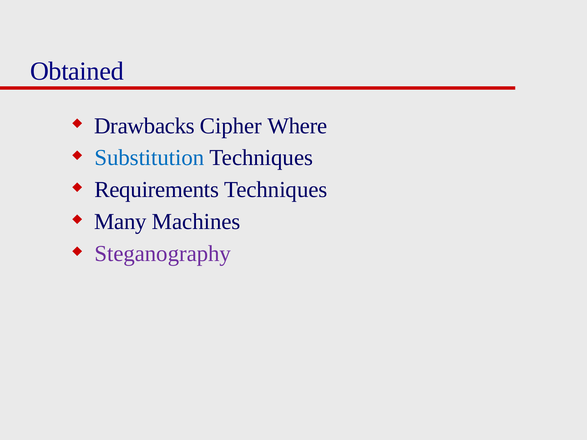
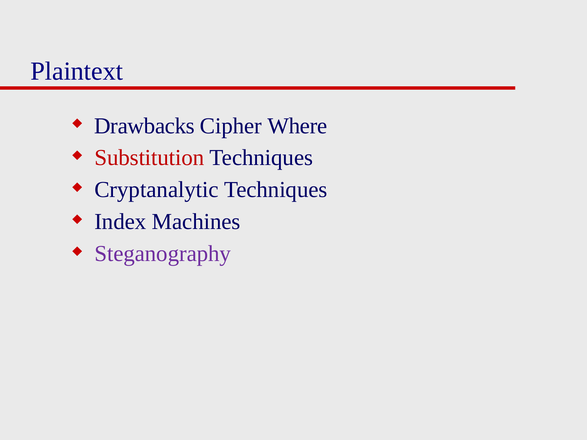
Obtained: Obtained -> Plaintext (77, 71)
Substitution colour: blue -> red (149, 158)
Requirements: Requirements -> Cryptanalytic (157, 190)
Many: Many -> Index (120, 222)
